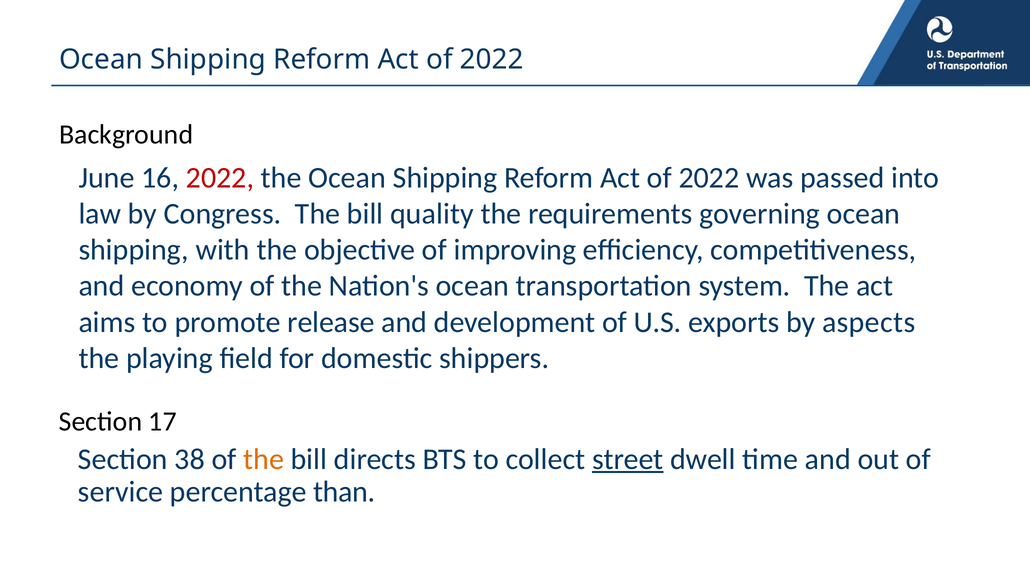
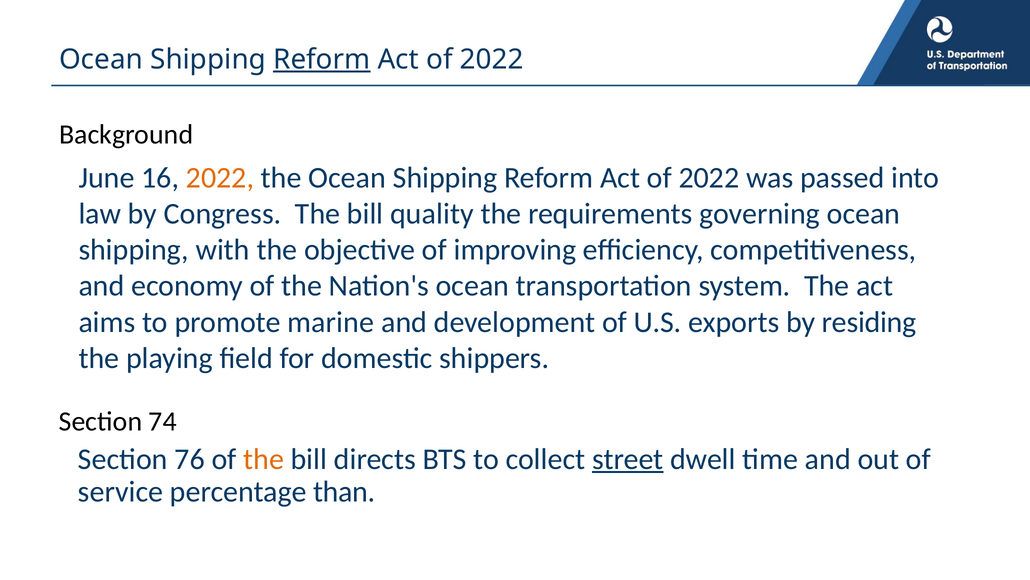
Reform underline: none -> present (322, 59)
2022 colour: red -> orange (220, 178)
release: release -> marine (331, 322)
aspects: aspects -> residing (869, 322)
17: 17 -> 74 (163, 421)
38: 38 -> 76 (190, 459)
